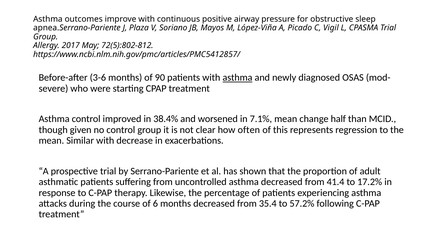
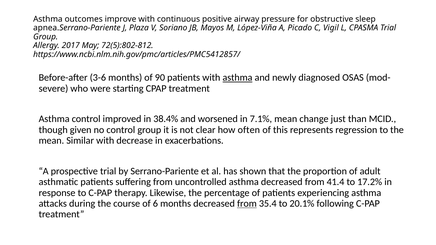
half: half -> just (338, 119)
from underline: none -> present (247, 204)
57.2%: 57.2% -> 20.1% (302, 204)
